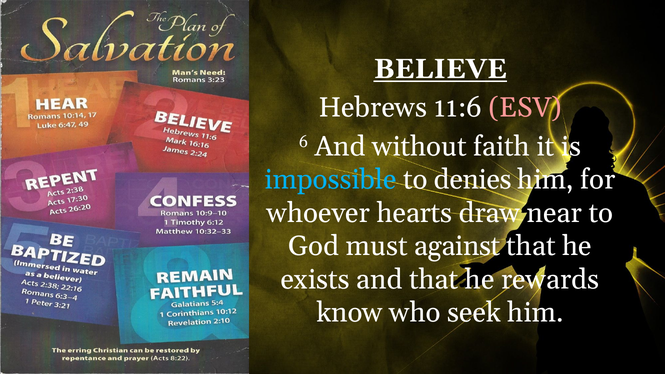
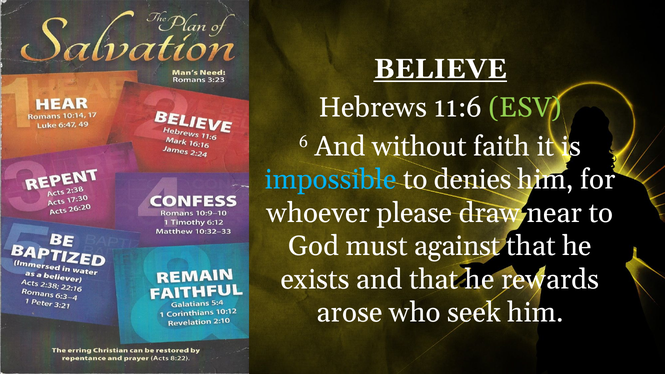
ESV colour: pink -> light green (525, 108)
hearts: hearts -> please (415, 213)
know: know -> arose (350, 313)
